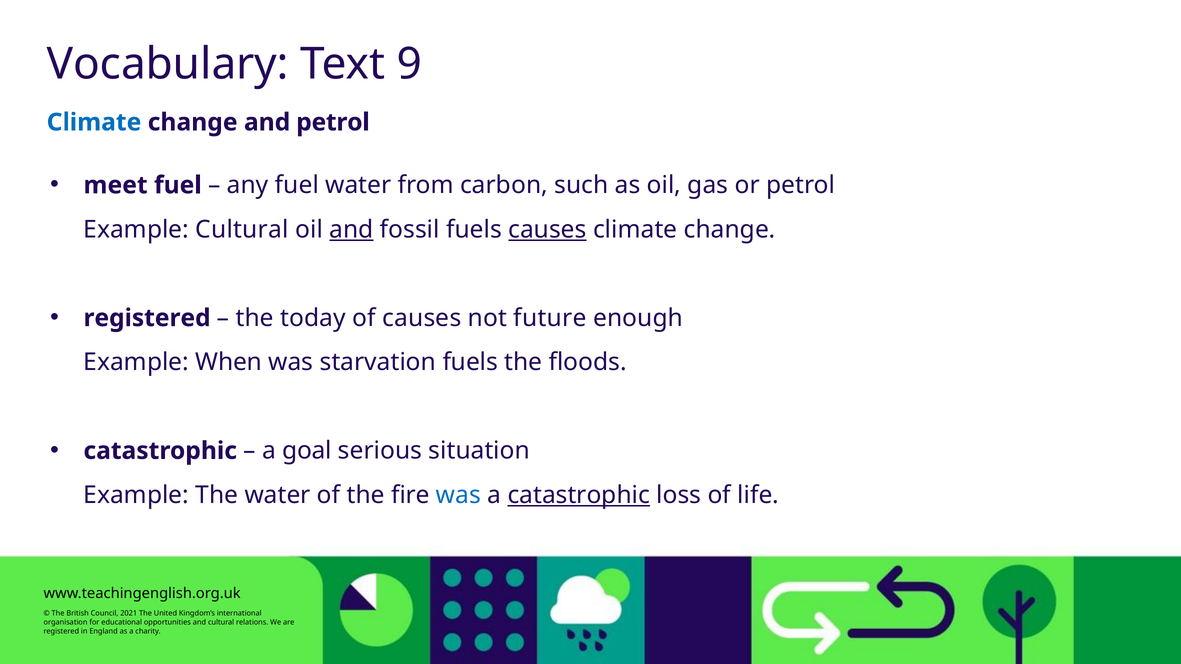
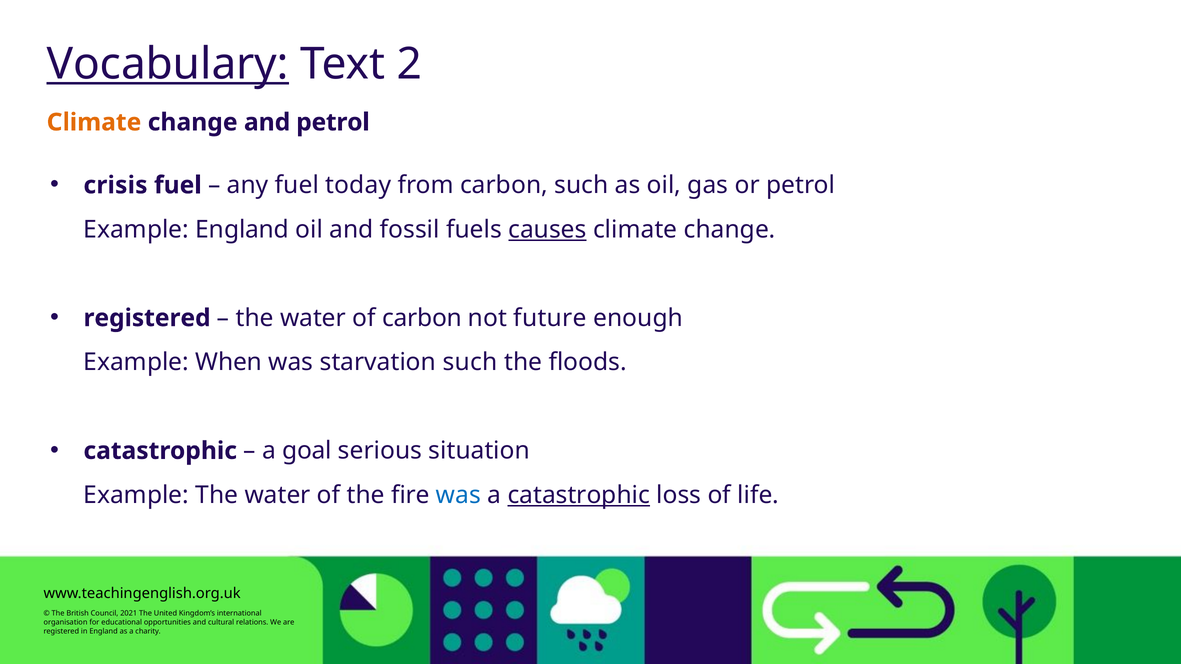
Vocabulary underline: none -> present (168, 64)
9: 9 -> 2 (409, 64)
Climate colour: blue -> orange (94, 122)
meet: meet -> crisis (115, 185)
fuel water: water -> today (358, 185)
Example Cultural: Cultural -> England (242, 230)
and underline: present -> none (351, 230)
today: today -> water (313, 318)
of causes: causes -> carbon (422, 318)
starvation fuels: fuels -> such (470, 362)
